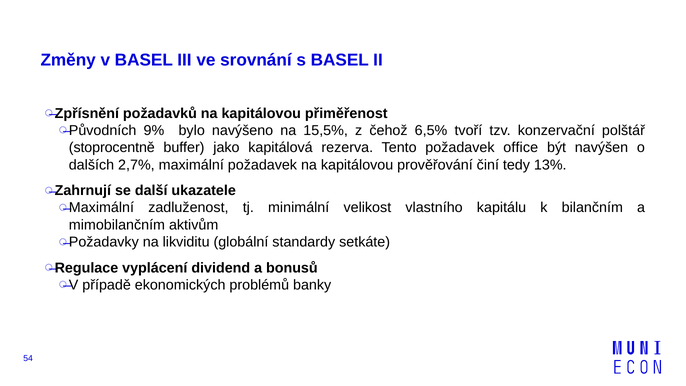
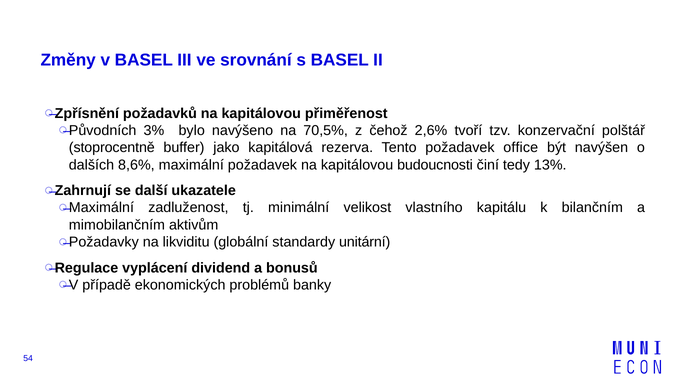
9%: 9% -> 3% (154, 131)
15,5%: 15,5% -> 70,5% (326, 131)
6,5%: 6,5% -> 2,6% (431, 131)
2,7%: 2,7% -> 8,6% (136, 165)
prověřování: prověřování -> budoucnosti (435, 165)
setkáte: setkáte -> unitární (365, 242)
